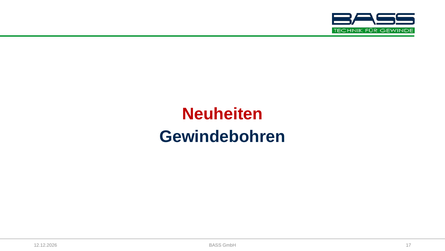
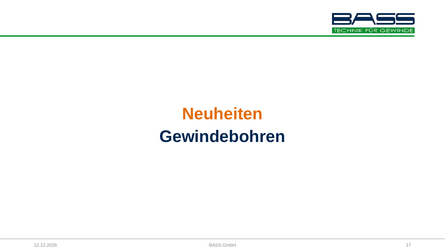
Neuheiten colour: red -> orange (222, 114)
